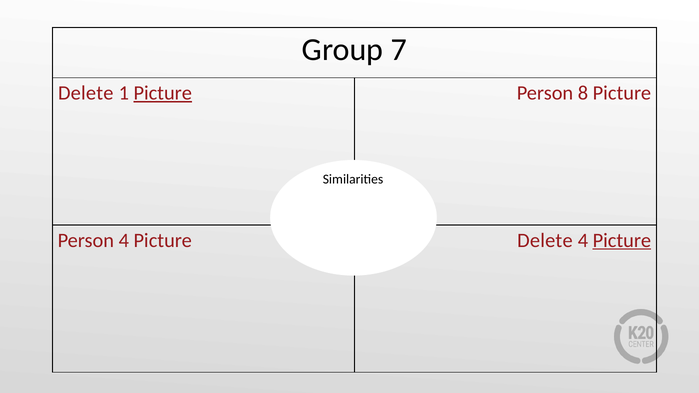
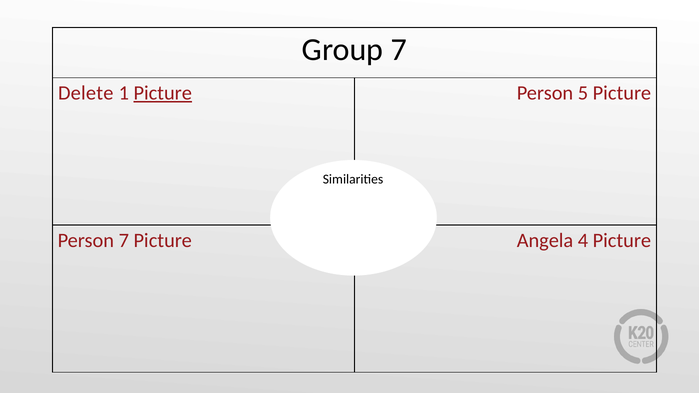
8: 8 -> 5 (583, 93)
Person 4: 4 -> 7 (124, 240)
Picture Delete: Delete -> Angela (545, 240)
Picture underline: present -> none (622, 240)
